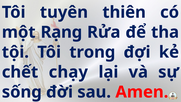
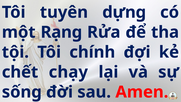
thiên: thiên -> dựng (124, 12)
trong: trong -> chính (92, 52)
